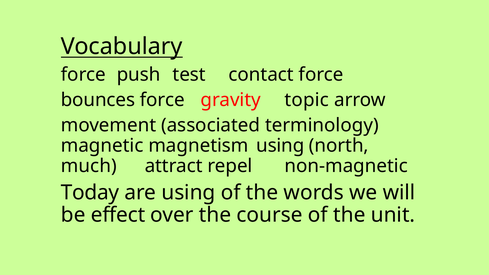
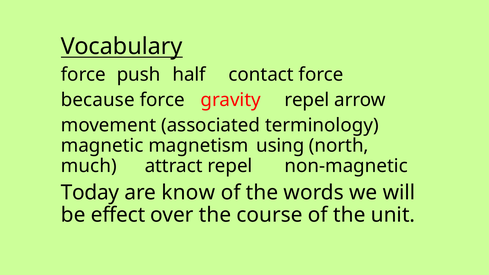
test: test -> half (189, 74)
bounces: bounces -> because (98, 100)
gravity topic: topic -> repel (307, 100)
are using: using -> know (188, 193)
